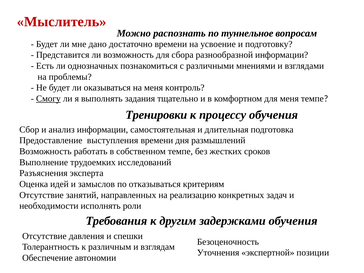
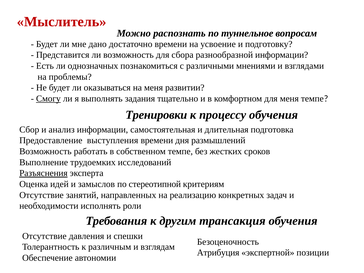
контроль: контроль -> развитии (185, 88)
Разъяснения underline: none -> present (43, 173)
отказываться: отказываться -> стереотипной (155, 184)
задержками: задержками -> трансакция (232, 221)
Уточнения: Уточнения -> Атрибуция (218, 253)
